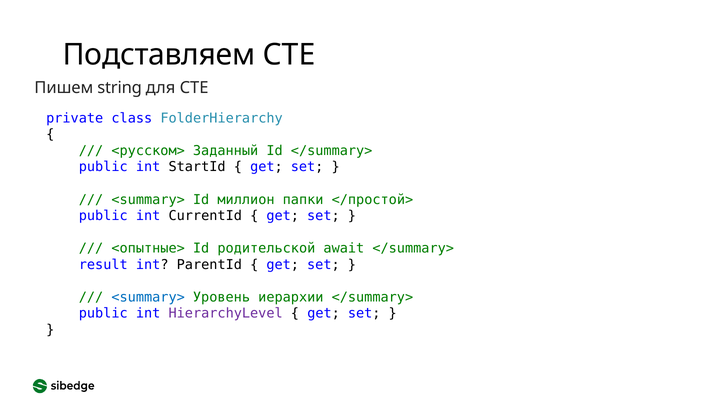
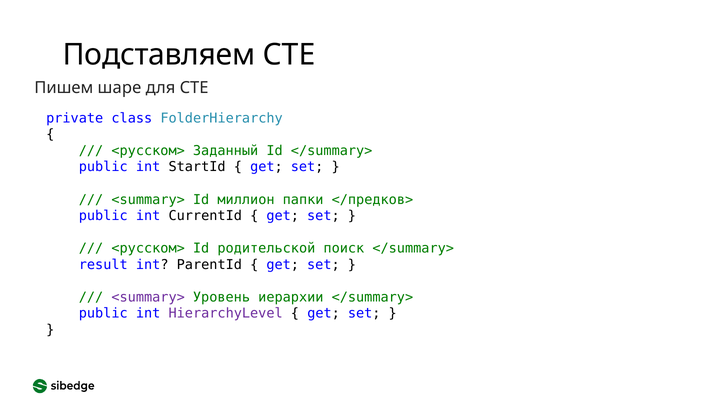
string: string -> шаре (119, 88)
</простой>: </простой> -> </предков> (372, 199)
<опытные>: <опытные> -> <русском> (148, 248)
await: await -> поиск (344, 248)
<summary> colour: blue -> purple (148, 297)
